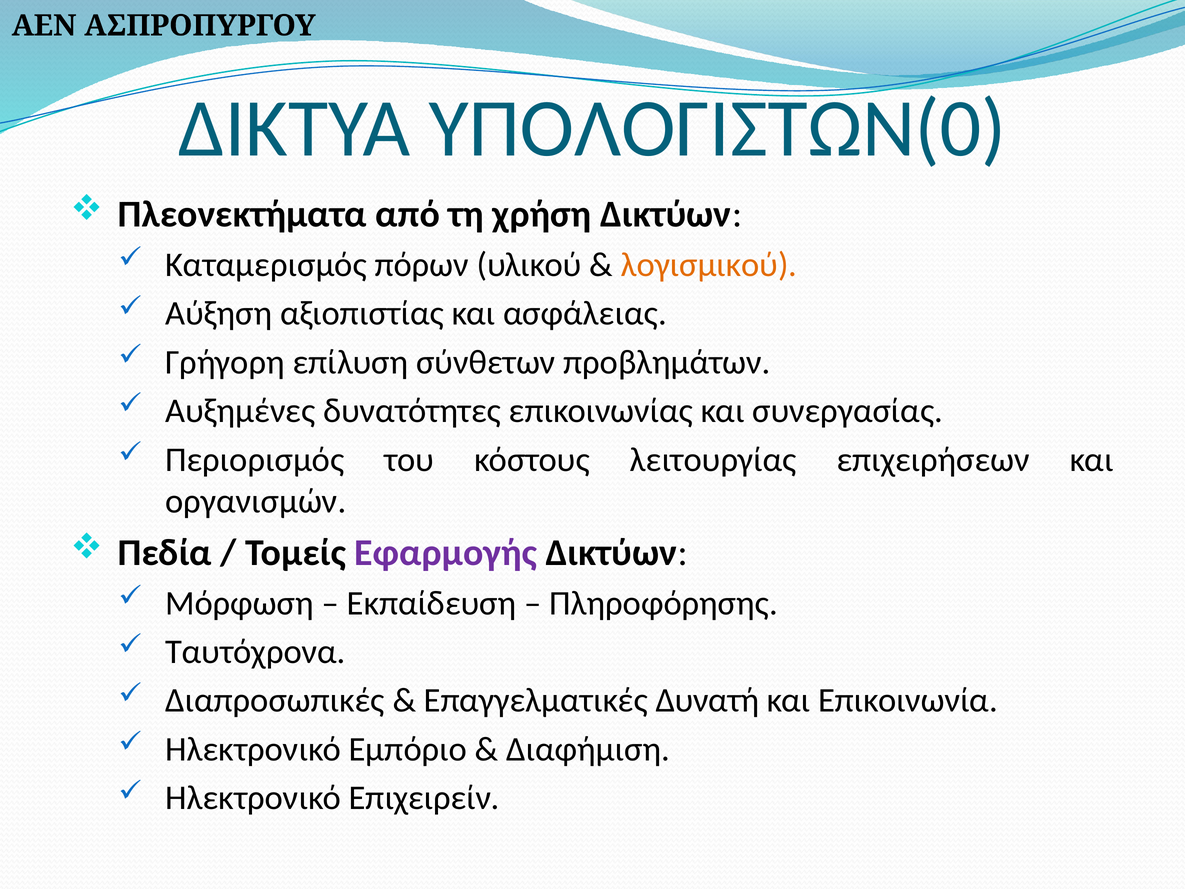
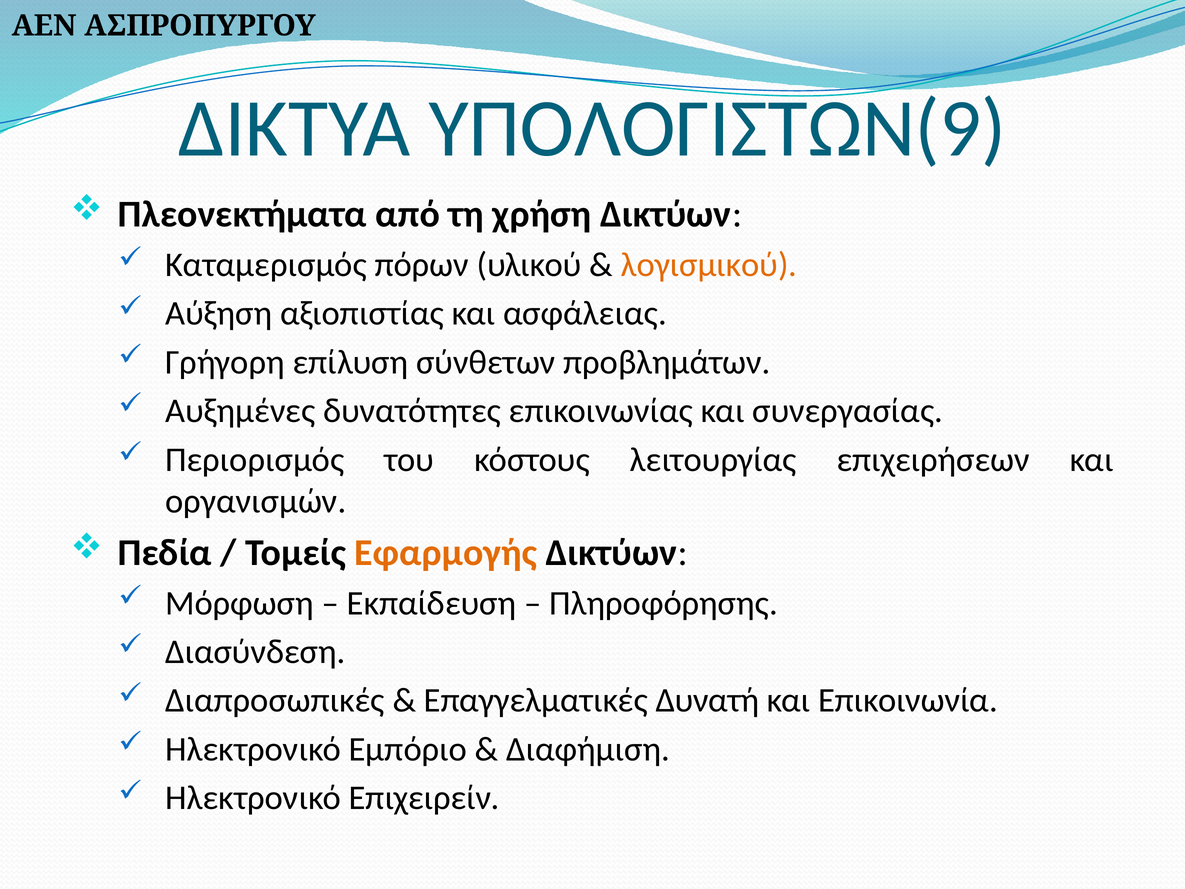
ΥΠΟΛΟΓΙΣΤΩΝ(0: ΥΠΟΛΟΓΙΣΤΩΝ(0 -> ΥΠΟΛΟΓΙΣΤΩΝ(9 (717, 129)
Εφαρμογής colour: purple -> orange (446, 553)
Ταυτόχρονα: Ταυτόχρονα -> Διασύνδεση (255, 652)
